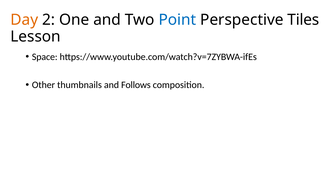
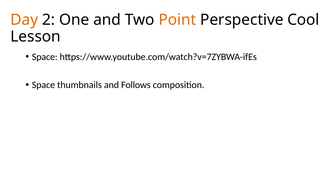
Point colour: blue -> orange (177, 20)
Tiles: Tiles -> Cool (303, 20)
Other: Other -> Space (43, 85)
